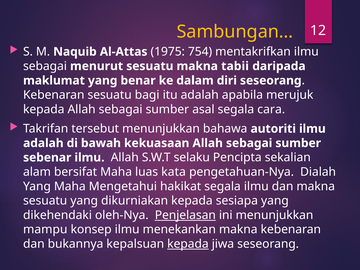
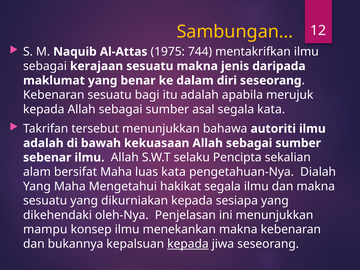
754: 754 -> 744 (200, 52)
menurut: menurut -> kerajaan (97, 66)
tabii: tabii -> jenis (235, 66)
segala cara: cara -> kata (271, 109)
Penjelasan underline: present -> none (185, 215)
